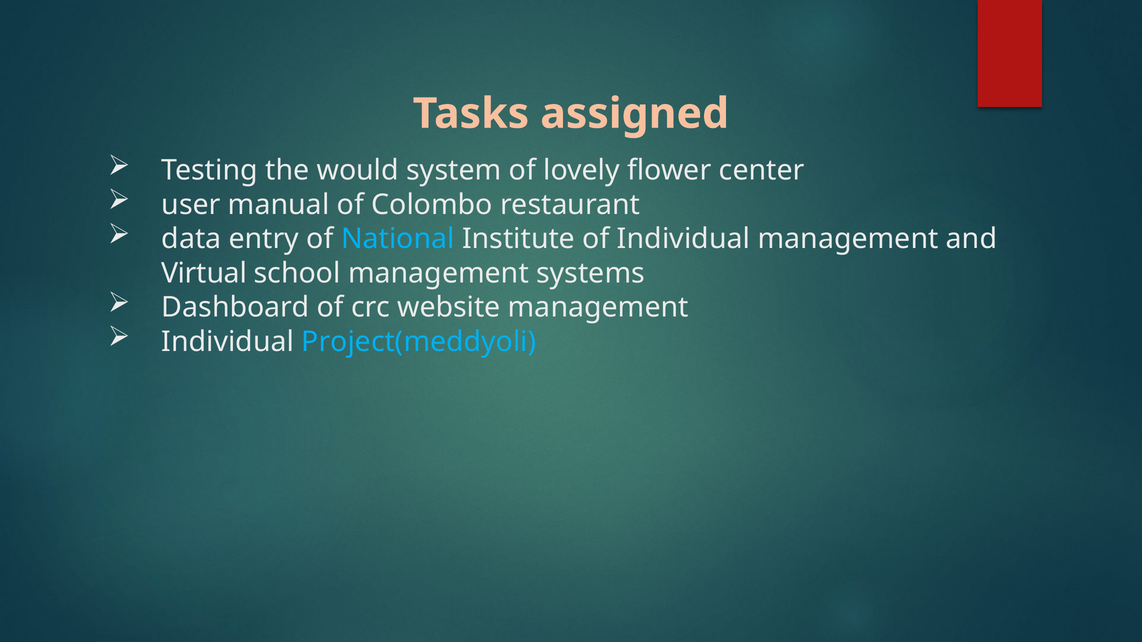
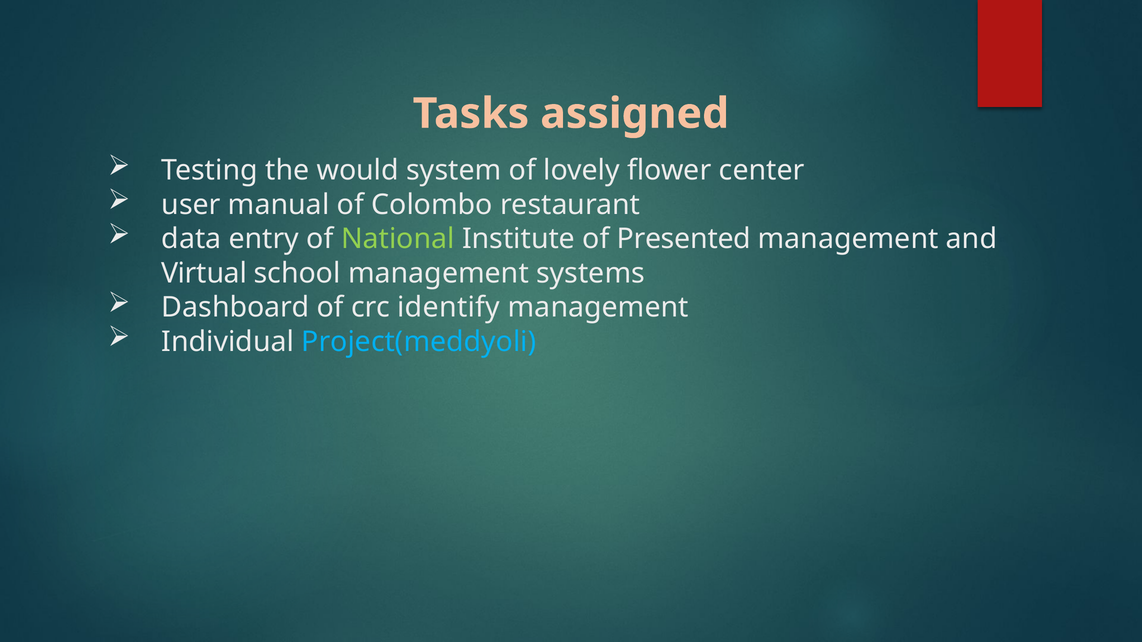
National colour: light blue -> light green (398, 239)
of Individual: Individual -> Presented (684, 239)
website: website -> identify (449, 308)
